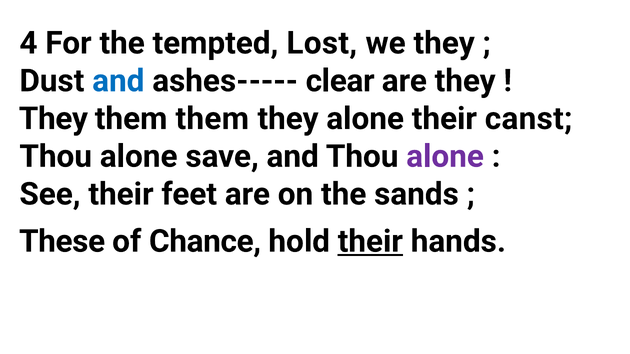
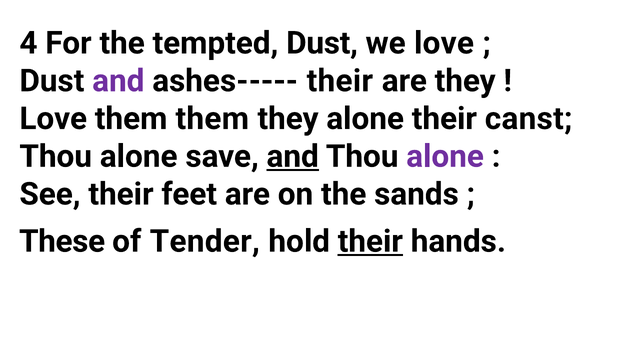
tempted Lost: Lost -> Dust (322, 43)
we they: they -> love (444, 43)
and colour: blue -> purple (118, 81)
ashes----- clear: clear -> their (340, 81)
They: They -> Love (53, 119)
and underline: none -> present (293, 157)
Chance: Chance -> Tender (205, 242)
